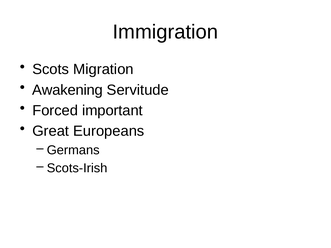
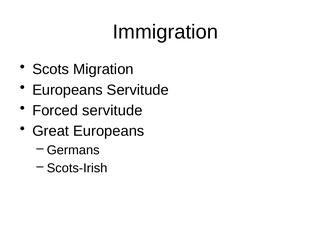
Awakening: Awakening -> Europeans (67, 90)
Forced important: important -> servitude (112, 111)
